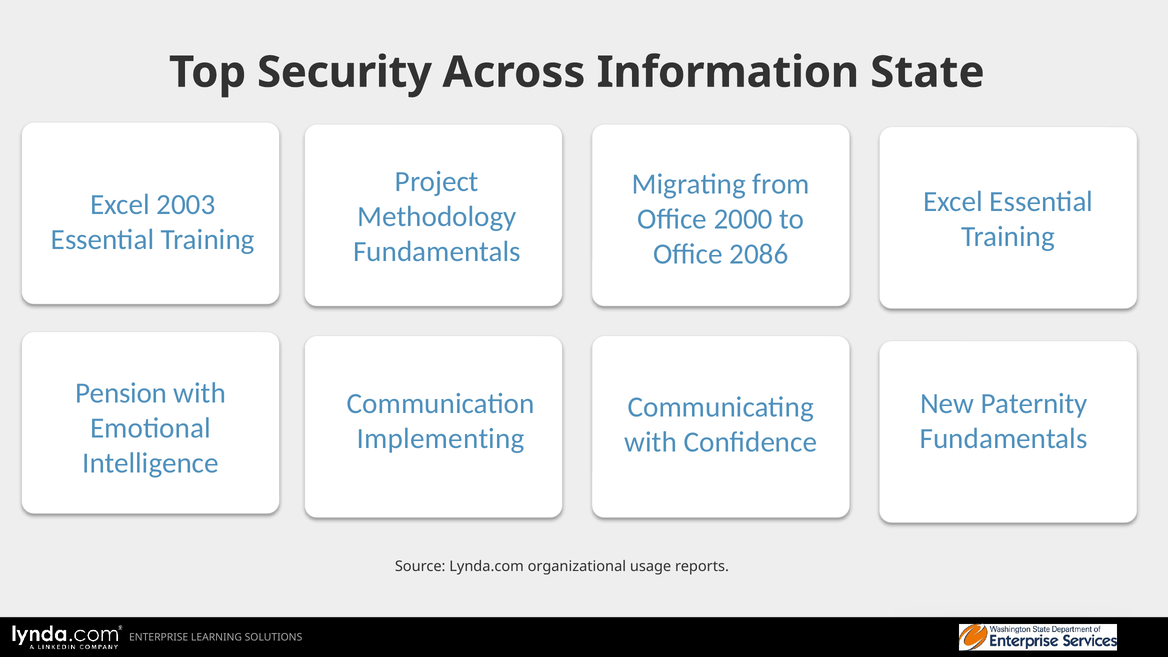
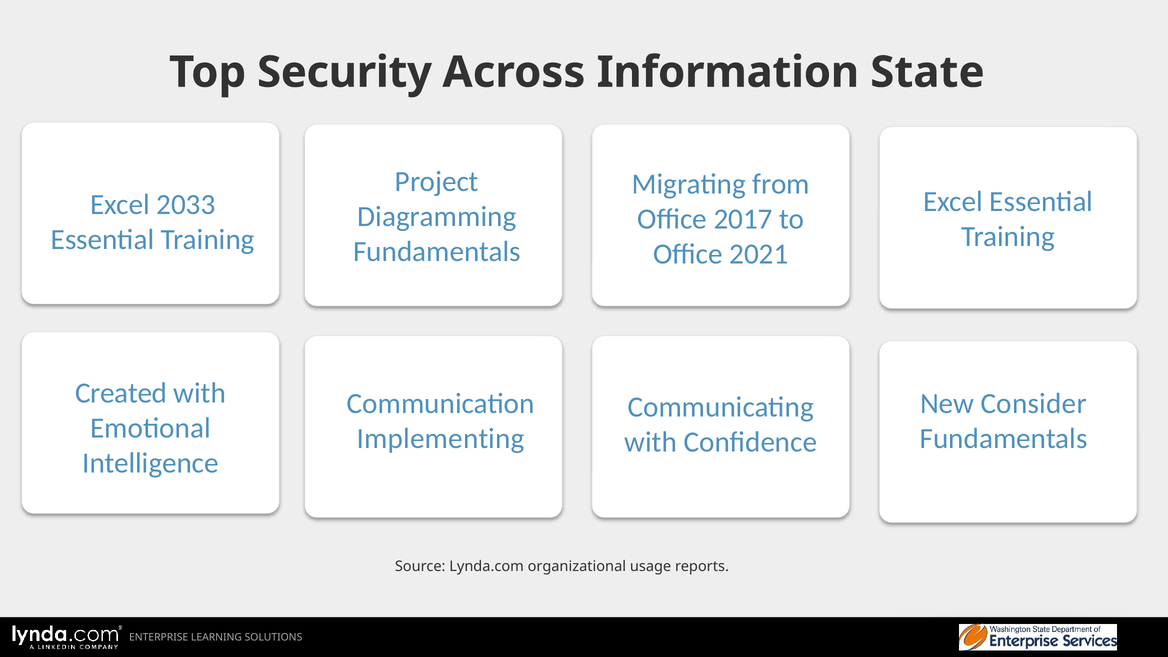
2003: 2003 -> 2033 (186, 205)
Methodology: Methodology -> Diagramming (437, 216)
2000: 2000 -> 2017 (743, 219)
2086: 2086 -> 2021 (759, 254)
Pension: Pension -> Created (121, 393)
Paternity: Paternity -> Consider (1034, 404)
